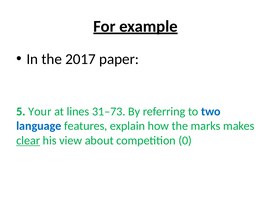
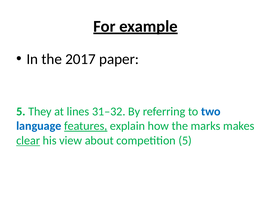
Your: Your -> They (40, 111)
31–73: 31–73 -> 31–32 (109, 111)
features underline: none -> present (86, 126)
competition 0: 0 -> 5 (185, 140)
